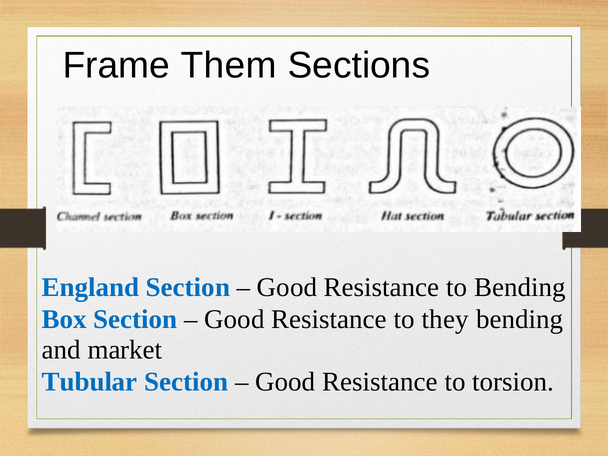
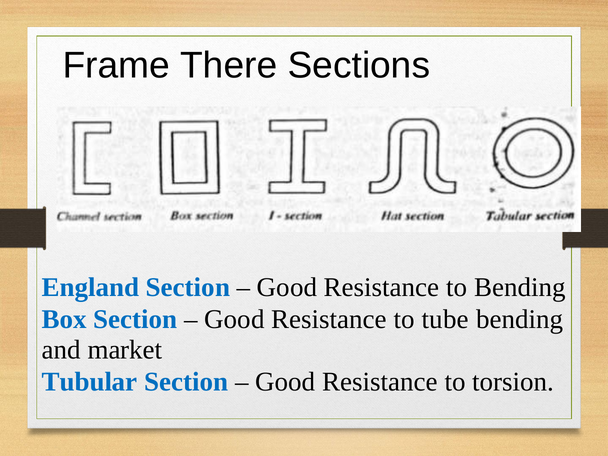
Them: Them -> There (229, 65)
they: they -> tube (445, 320)
